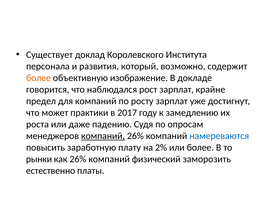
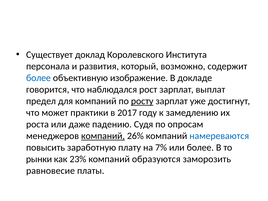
более colour: orange -> blue (38, 78)
крайне: крайне -> выплат (210, 90)
росту underline: none -> present (142, 101)
2%: 2% -> 7% (161, 148)
как 26%: 26% -> 23% (78, 159)
физический: физический -> образуются (156, 159)
естественно: естественно -> равновесие (51, 171)
